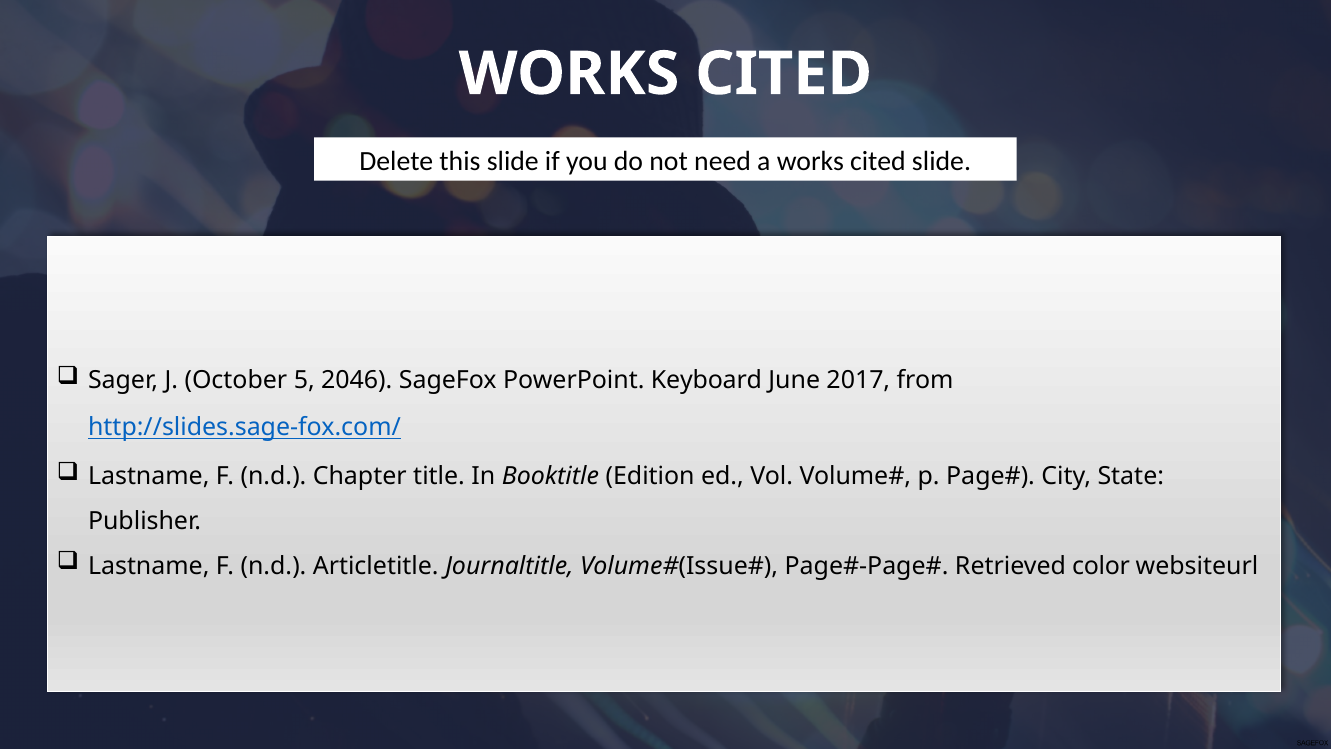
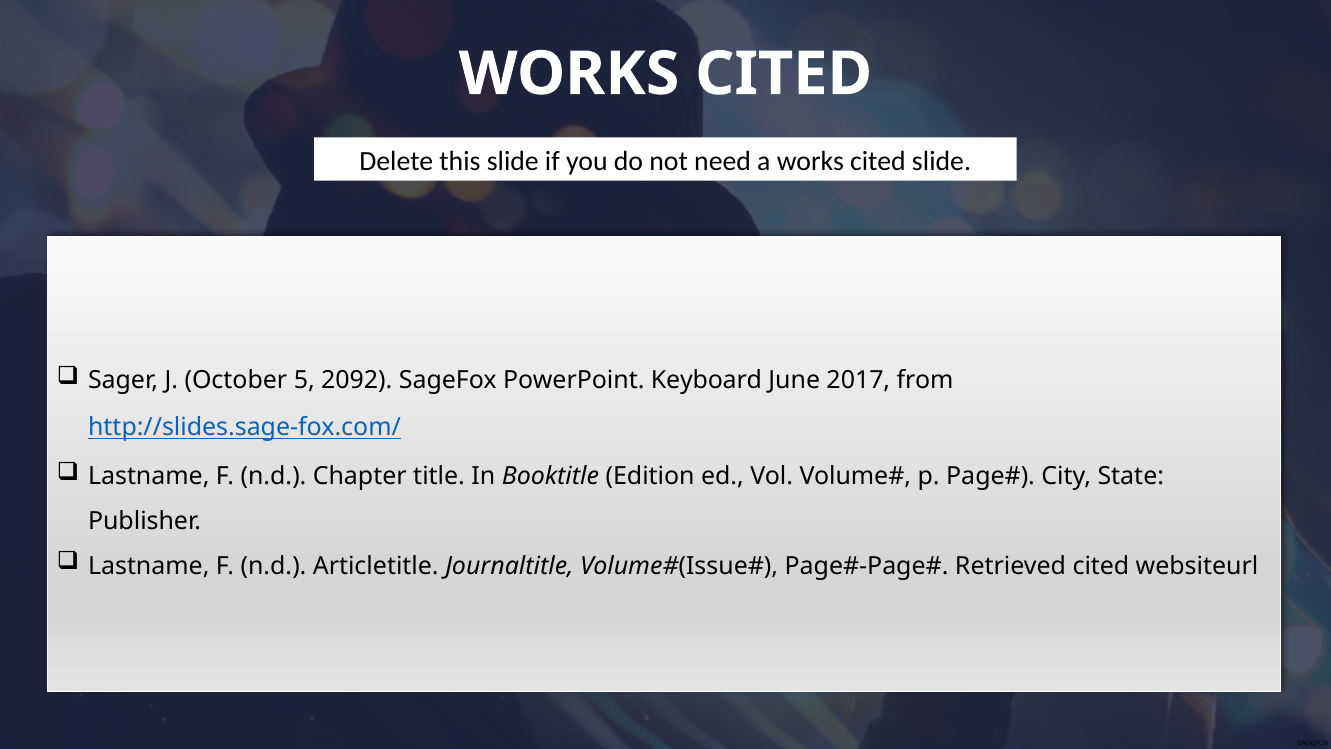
2046: 2046 -> 2092 (357, 380)
Retrieved color: color -> cited (1101, 566)
